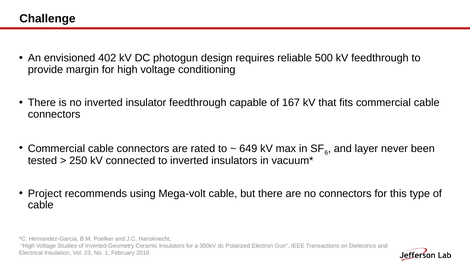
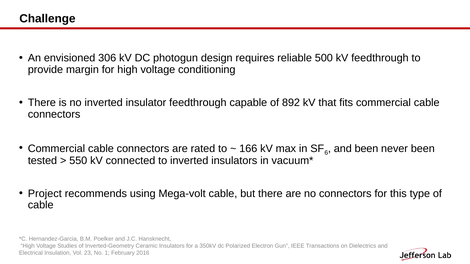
402: 402 -> 306 (107, 58)
167: 167 -> 892 (291, 103)
649: 649 -> 166 (248, 149)
and layer: layer -> been (366, 149)
250: 250 -> 550 (78, 161)
